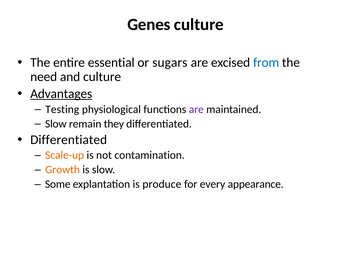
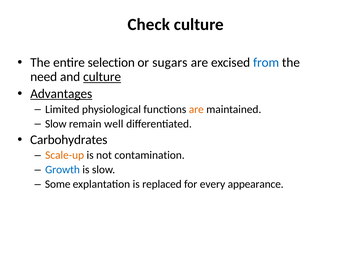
Genes: Genes -> Check (149, 24)
essential: essential -> selection (111, 63)
culture underline: none -> present (102, 77)
Testing: Testing -> Limited (62, 109)
are colour: purple -> orange (196, 109)
they: they -> well (114, 124)
Differentiated: Differentiated -> Carbohydrates (69, 140)
Growth colour: orange -> blue (62, 170)
produce: produce -> replaced (162, 184)
